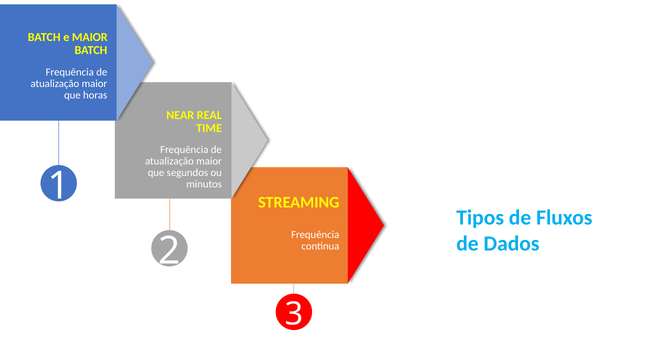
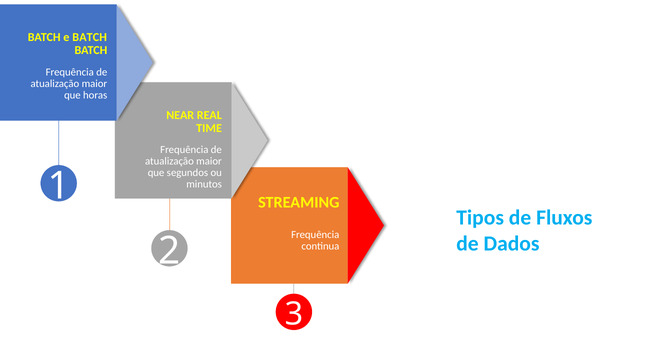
e MAIOR: MAIOR -> BATCH (90, 37)
